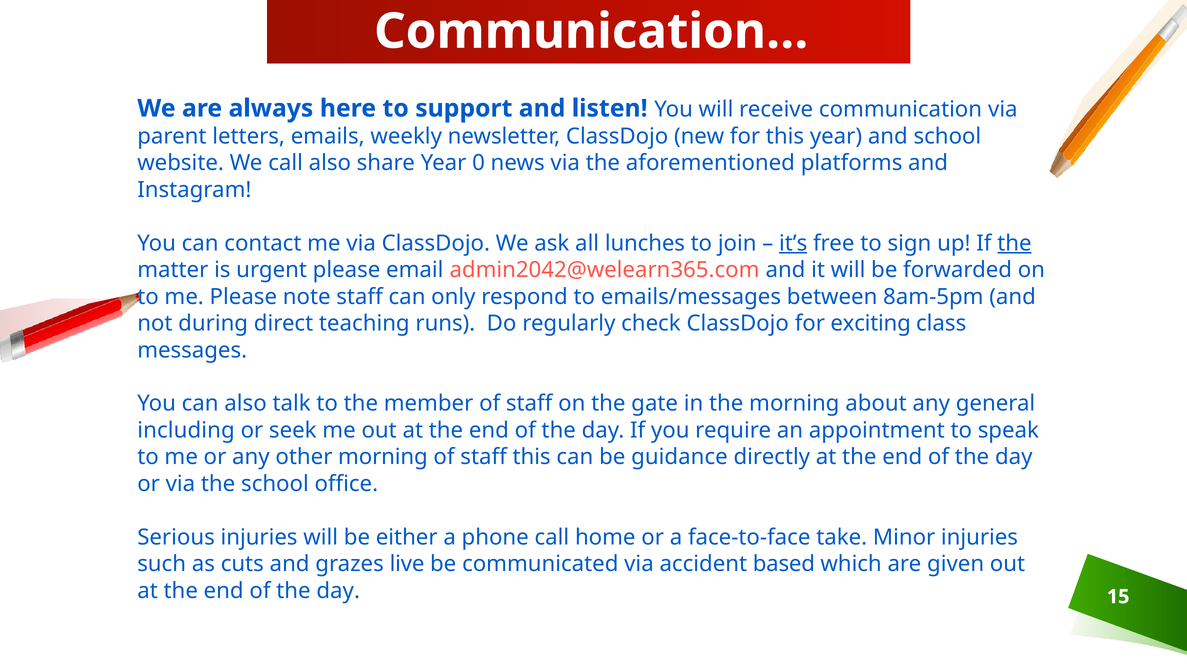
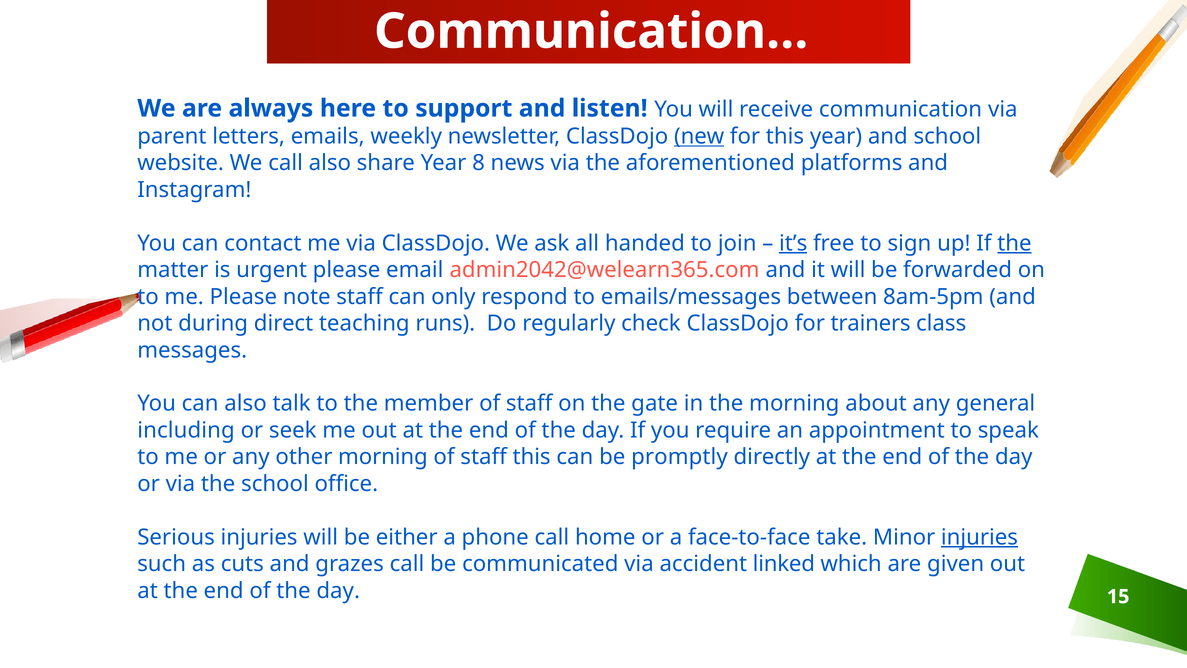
new underline: none -> present (699, 136)
0: 0 -> 8 (479, 163)
lunches: lunches -> handed (645, 243)
exciting: exciting -> trainers (871, 323)
guidance: guidance -> promptly (679, 457)
injuries underline: none -> present (979, 537)
grazes live: live -> call (407, 564)
based: based -> linked (784, 564)
